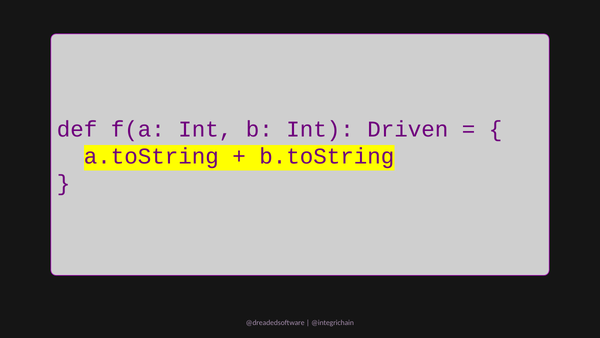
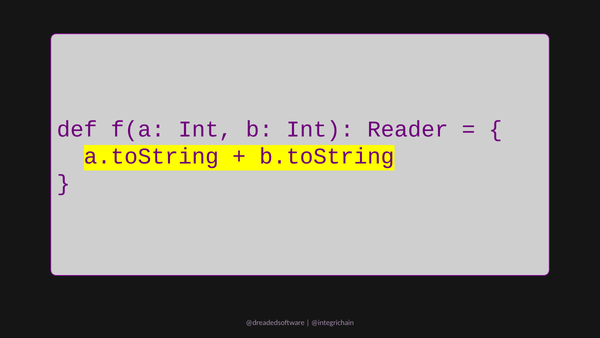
Driven: Driven -> Reader (408, 129)
